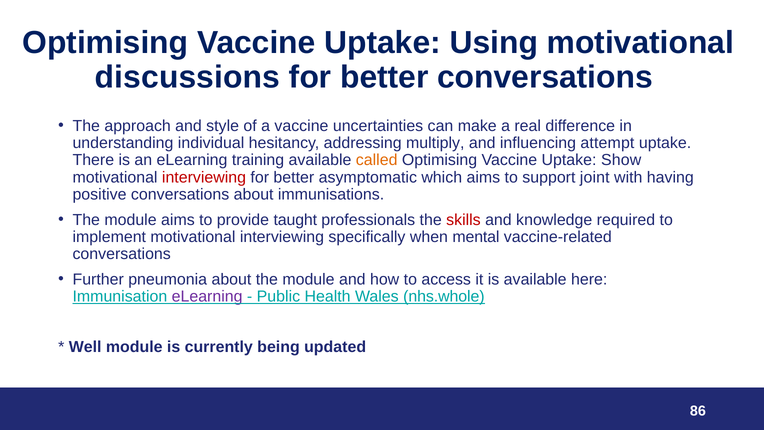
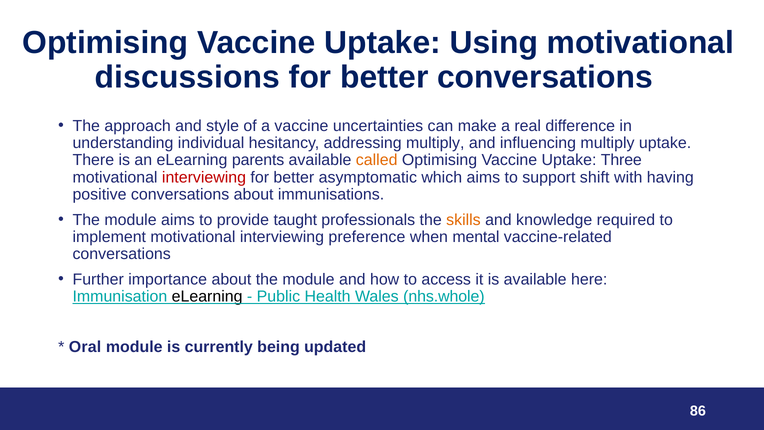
influencing attempt: attempt -> multiply (608, 143)
training: training -> parents (258, 160)
Show: Show -> Three (621, 160)
joint: joint -> shift (595, 177)
skills colour: red -> orange (463, 220)
specifically: specifically -> preference (367, 237)
pneumonia: pneumonia -> importance (168, 279)
eLearning colour: purple -> black (207, 296)
Well: Well -> Oral (85, 347)
